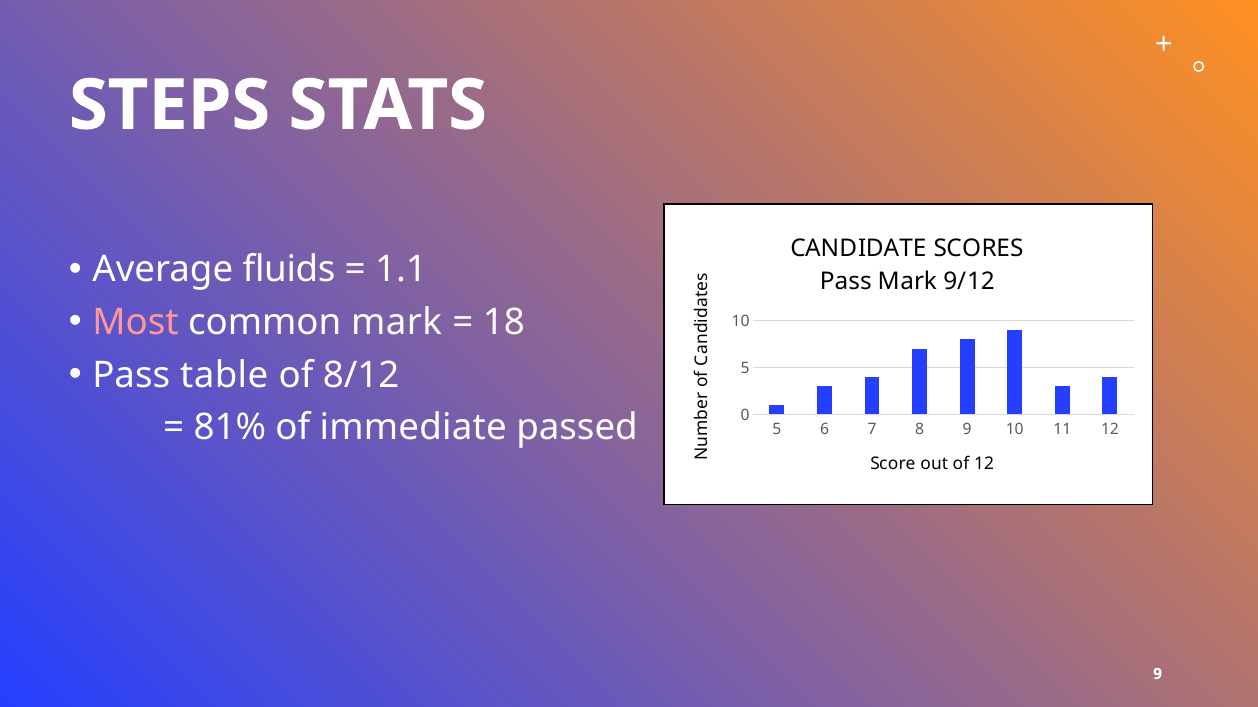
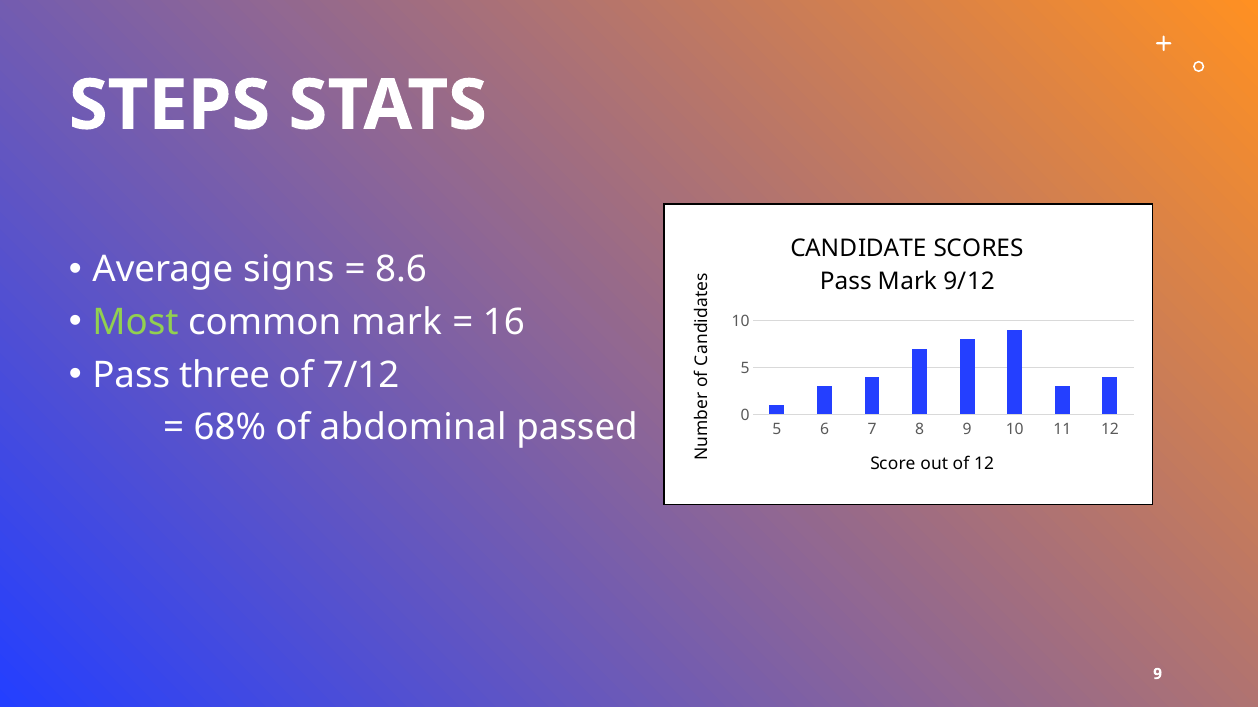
fluids: fluids -> signs (289, 270)
1.1: 1.1 -> 8.6 (401, 270)
Most colour: pink -> light green (136, 323)
18: 18 -> 16 (504, 323)
table: table -> three (225, 375)
8/12: 8/12 -> 7/12 (361, 375)
81%: 81% -> 68% (230, 428)
immediate: immediate -> abdominal (413, 428)
